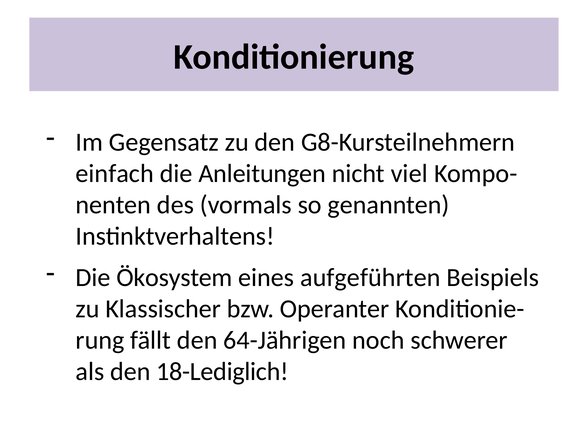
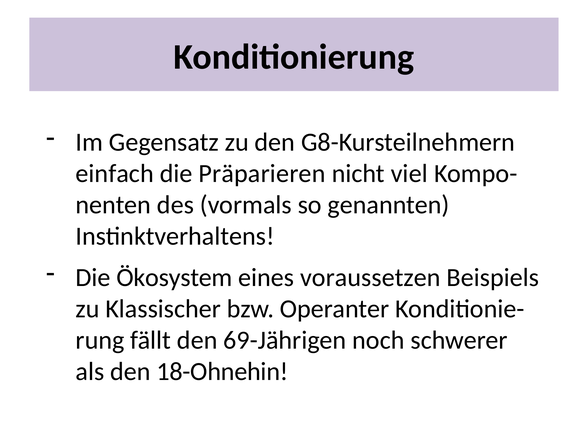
Anleitungen: Anleitungen -> Präparieren (262, 173)
aufgeführten: aufgeführten -> voraussetzen (370, 277)
64-Jährigen: 64-Jährigen -> 69-Jährigen (285, 340)
18-Lediglich: 18-Lediglich -> 18-Ohnehin (222, 371)
